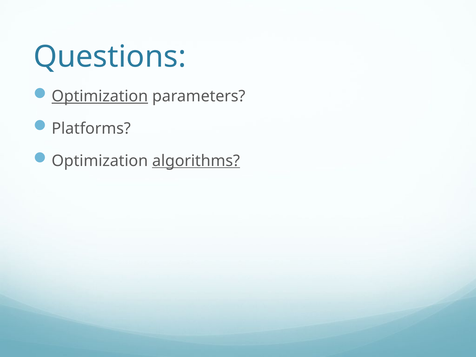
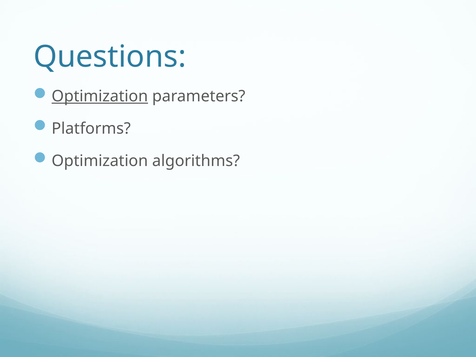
algorithms underline: present -> none (196, 161)
